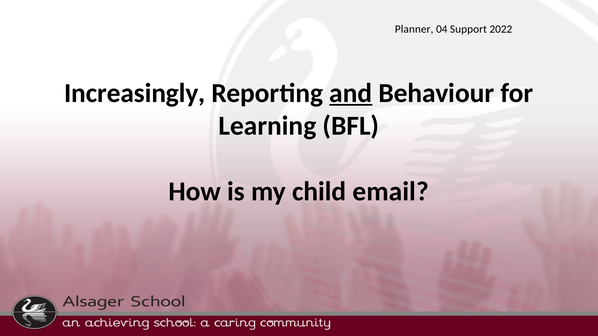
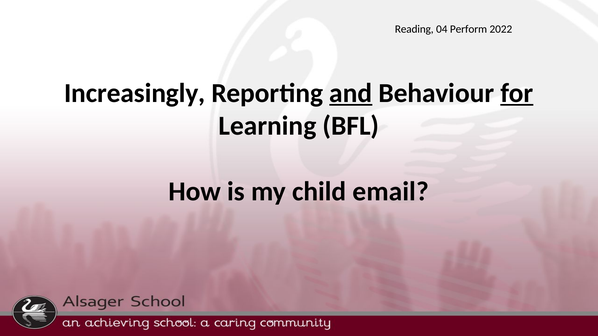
Planner: Planner -> Reading (414, 29)
Support: Support -> Perform (469, 29)
for underline: none -> present (517, 93)
